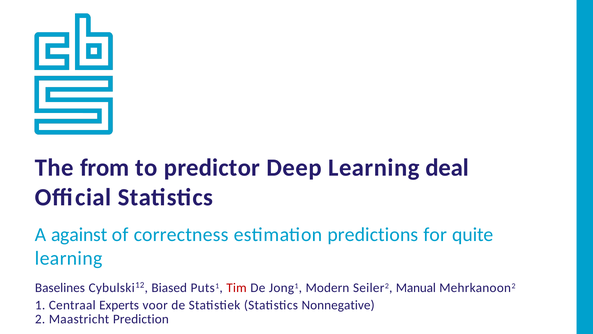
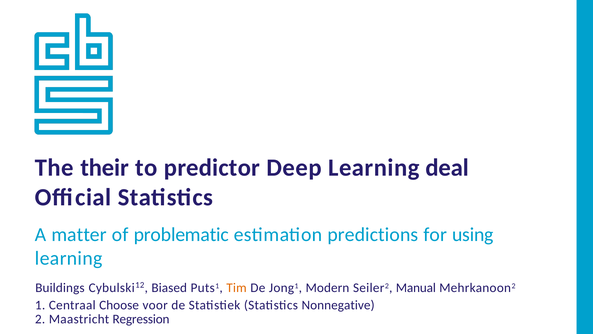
from: from -> their (105, 168)
against: against -> matter (79, 234)
correctness: correctness -> problematic (181, 234)
quite: quite -> using (473, 234)
Baselines: Baselines -> Buildings (60, 288)
Tim colour: red -> orange (237, 288)
Experts: Experts -> Choose (119, 305)
Prediction: Prediction -> Regression (141, 319)
